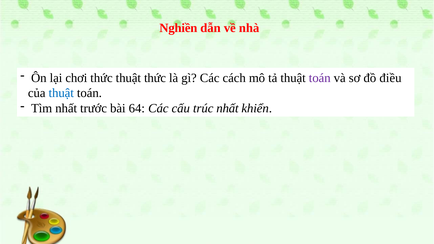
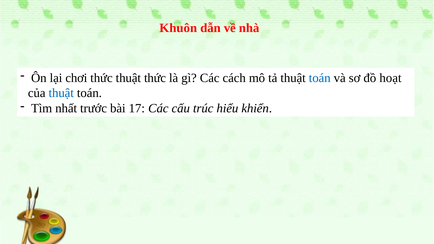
Nghiền: Nghiền -> Khuôn (178, 28)
toán colour: purple -> blue (320, 78)
điều: điều -> hoạt (391, 78)
64: 64 -> 17 (137, 108)
trúc nhất: nhất -> hiểu (227, 108)
